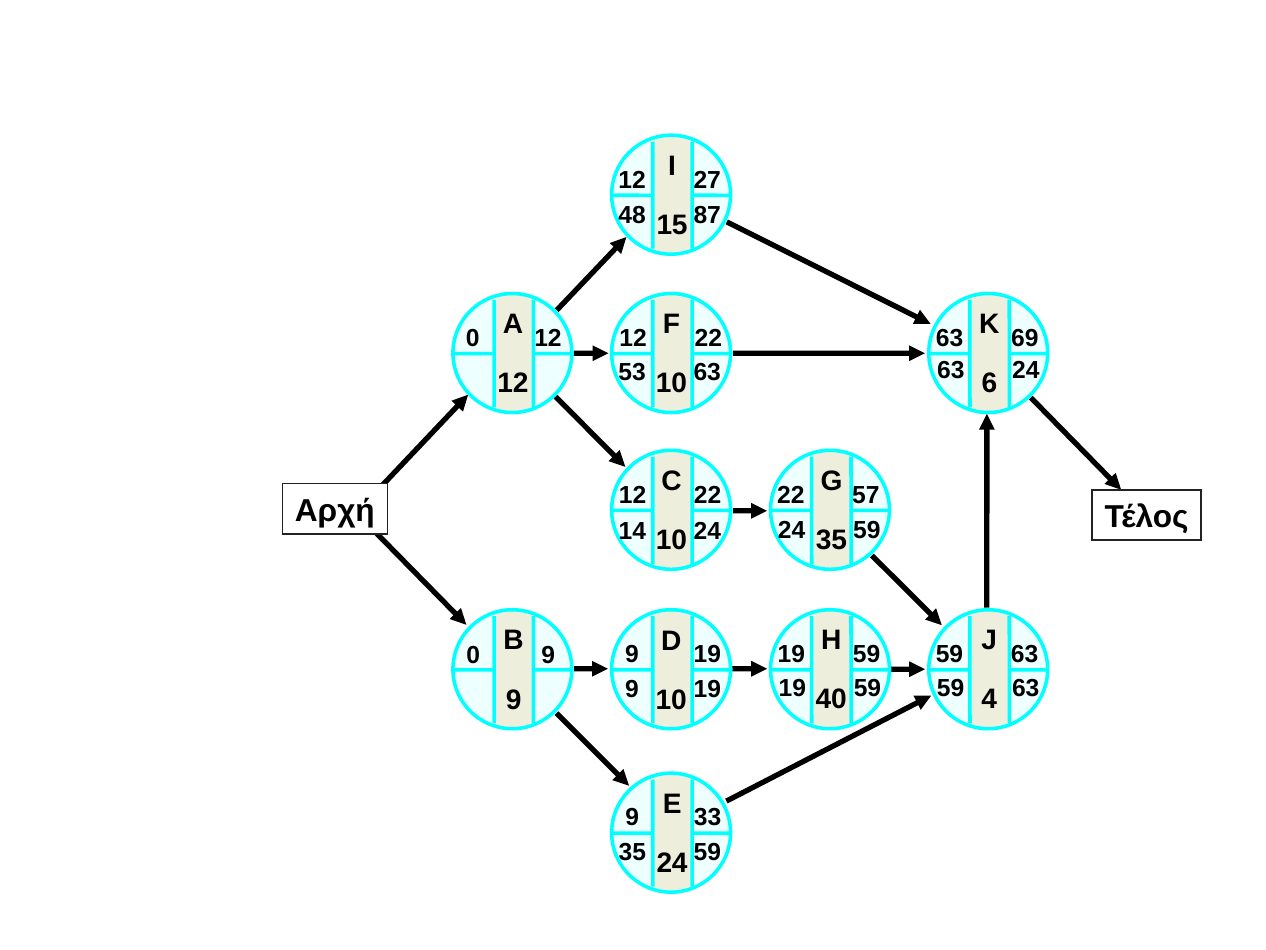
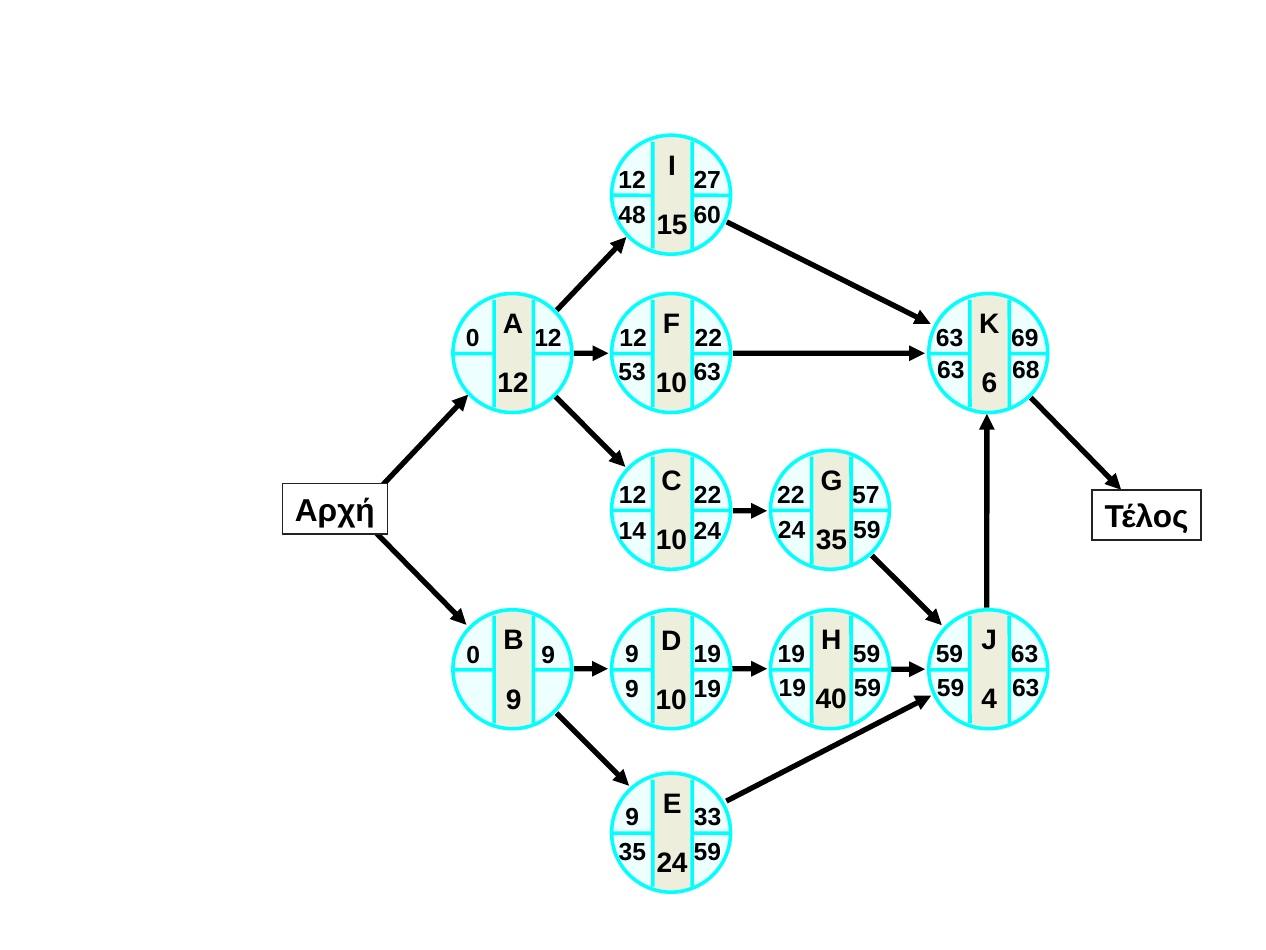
87: 87 -> 60 (707, 215)
63 24: 24 -> 68 (1026, 371)
